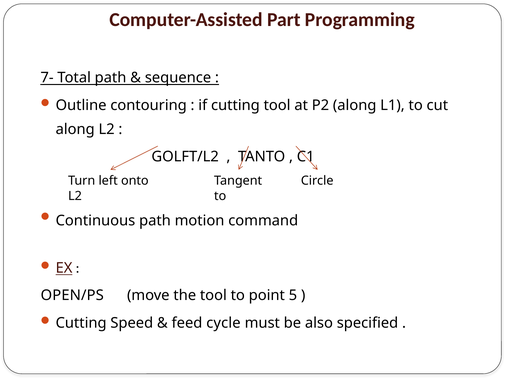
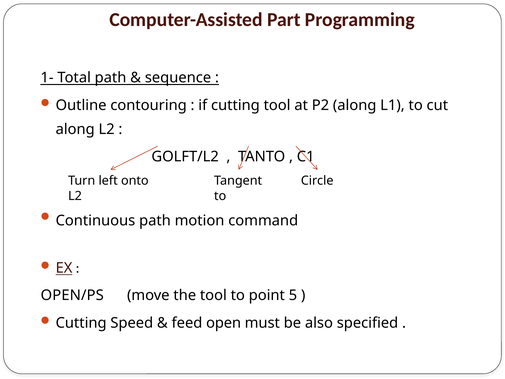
7-: 7- -> 1- (47, 78)
cycle: cycle -> open (224, 323)
